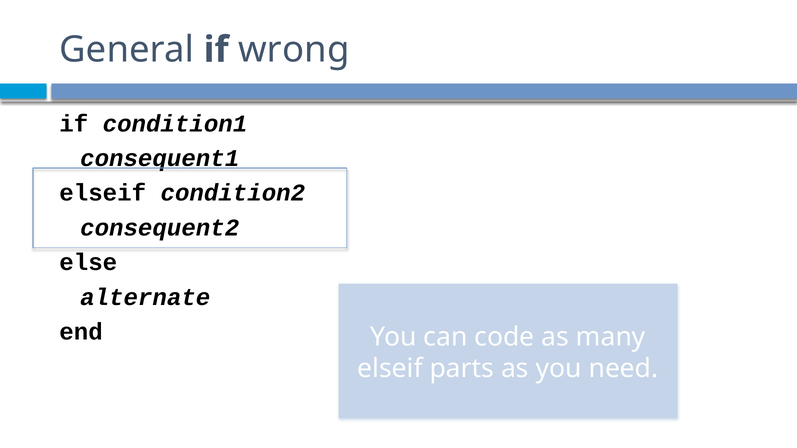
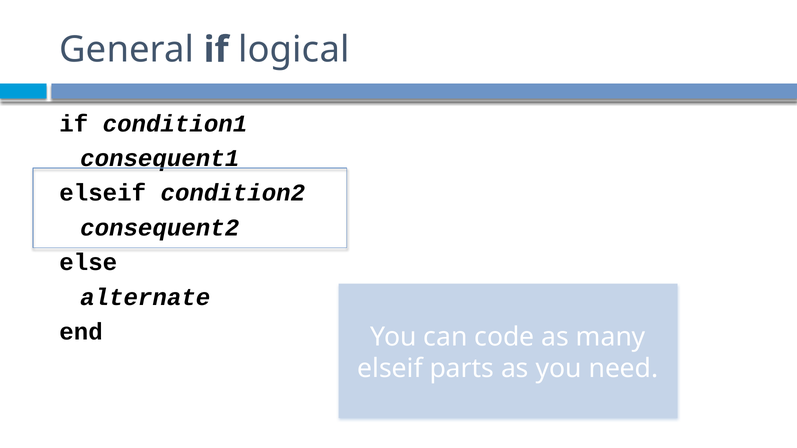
wrong: wrong -> logical (294, 50)
